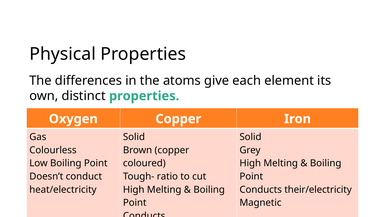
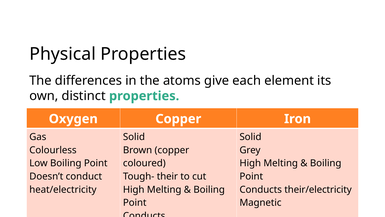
ratio: ratio -> their (167, 176)
